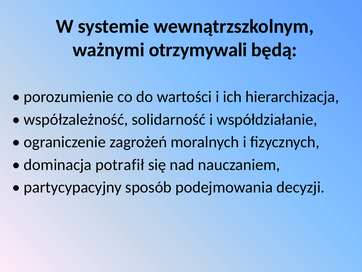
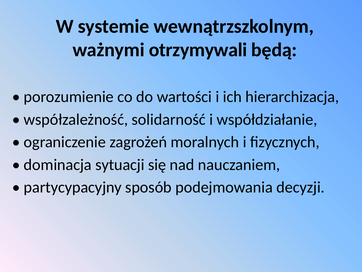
potrafił: potrafił -> sytuacji (120, 164)
